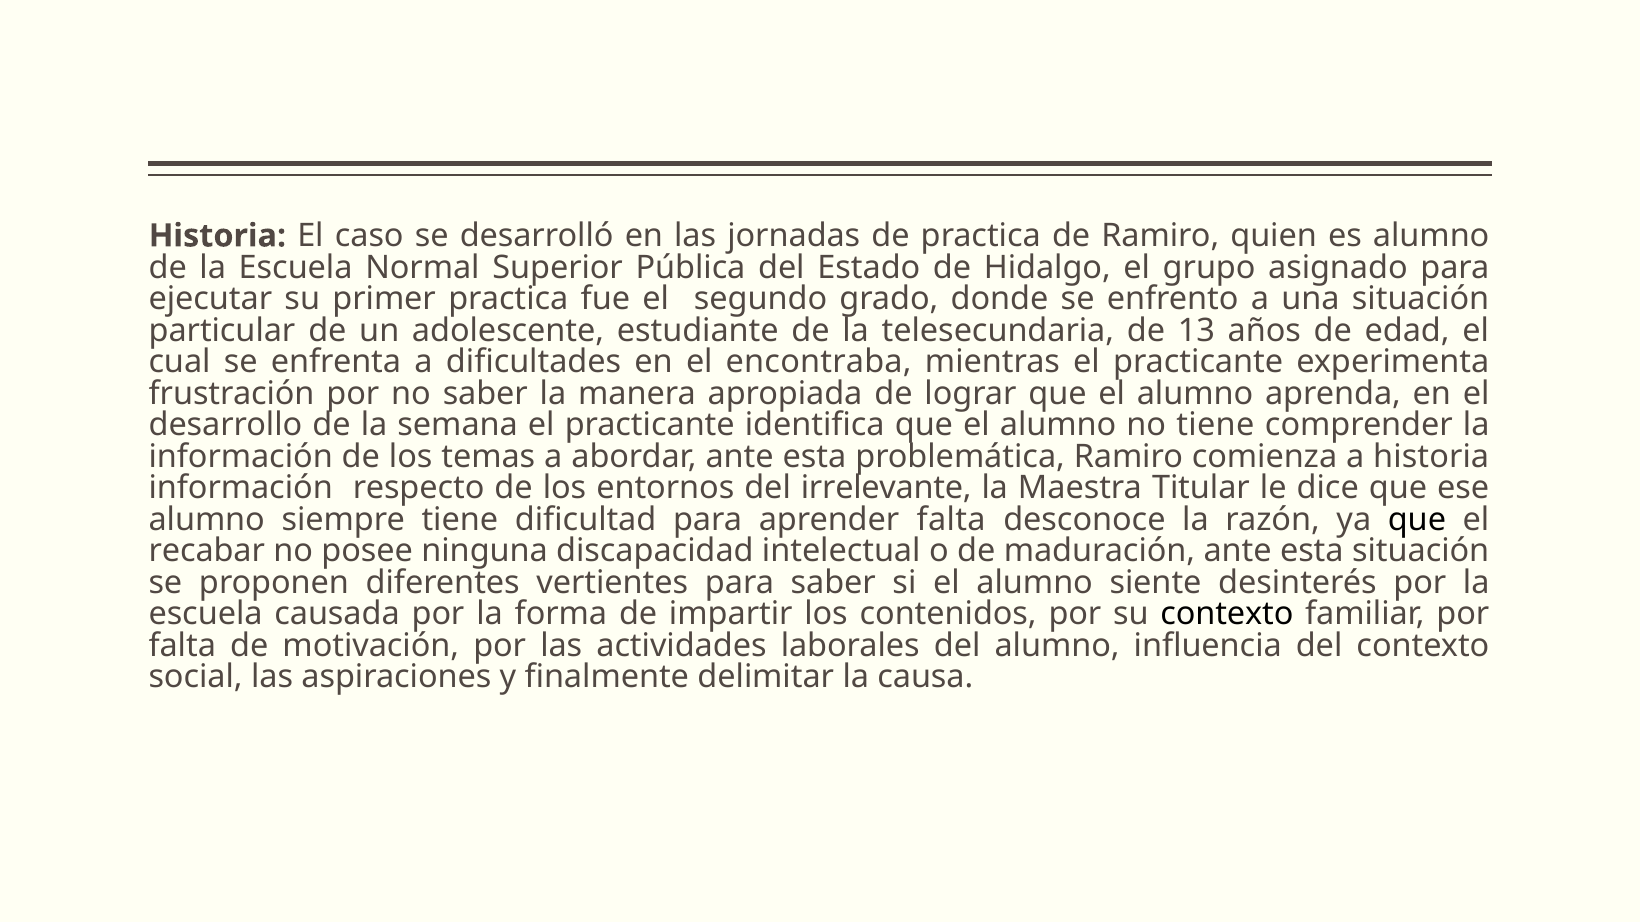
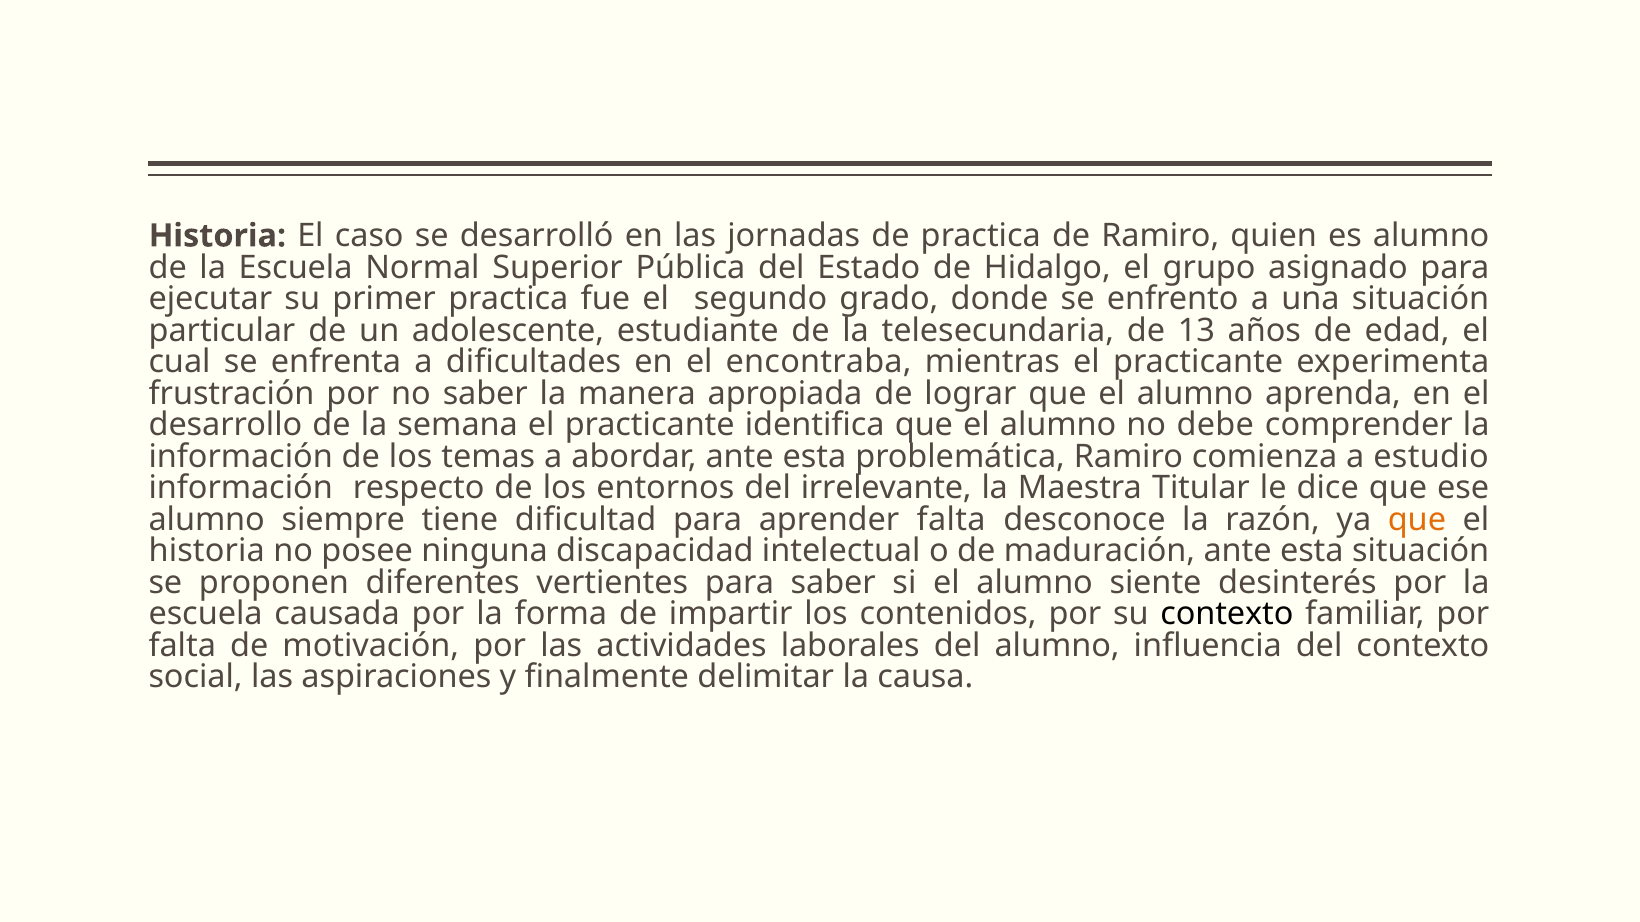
no tiene: tiene -> debe (1215, 425)
a historia: historia -> estudio (1431, 457)
que colour: black -> orange (1417, 520)
recabar: recabar -> historia (207, 551)
